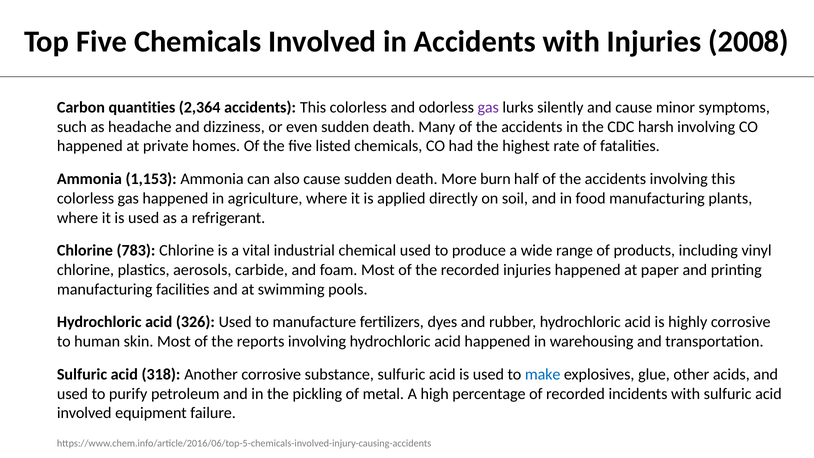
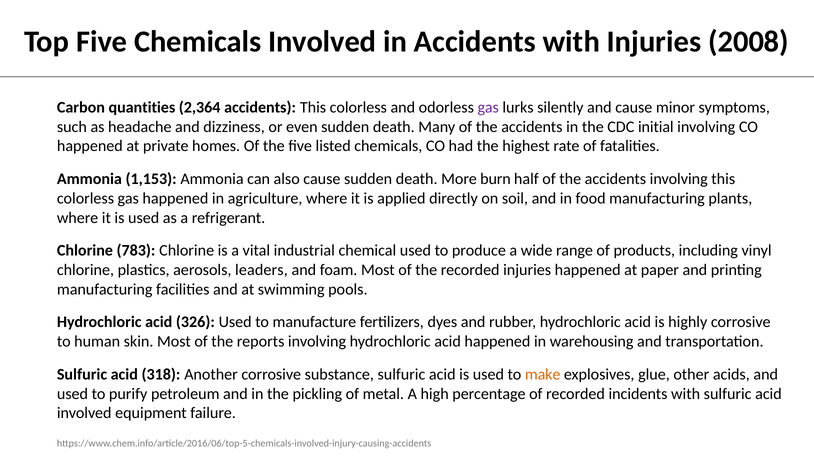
harsh: harsh -> initial (656, 127)
carbide: carbide -> leaders (261, 270)
make colour: blue -> orange (543, 374)
